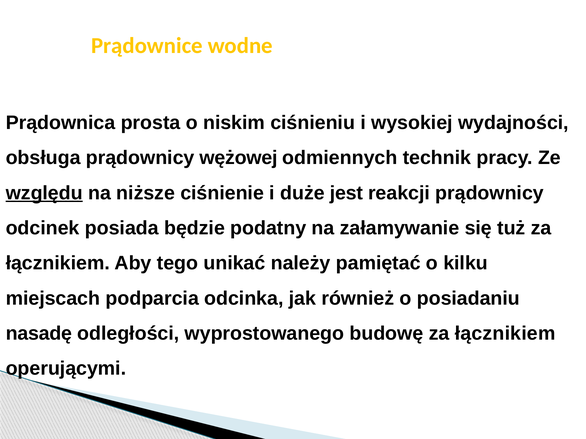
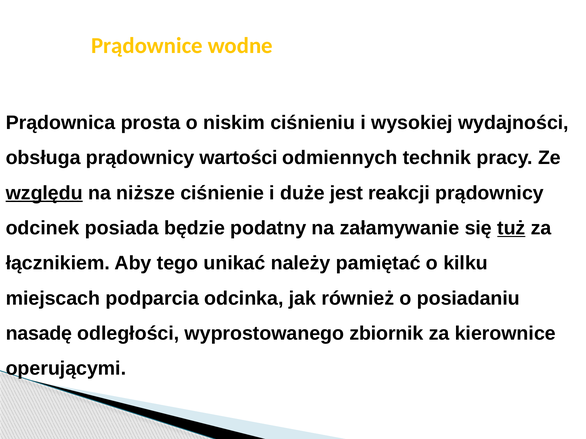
wężowej: wężowej -> wartości (239, 158)
tuż underline: none -> present (511, 228)
budowę: budowę -> zbiornik (386, 334)
łącznikiem: łącznikiem -> kierownice (505, 334)
